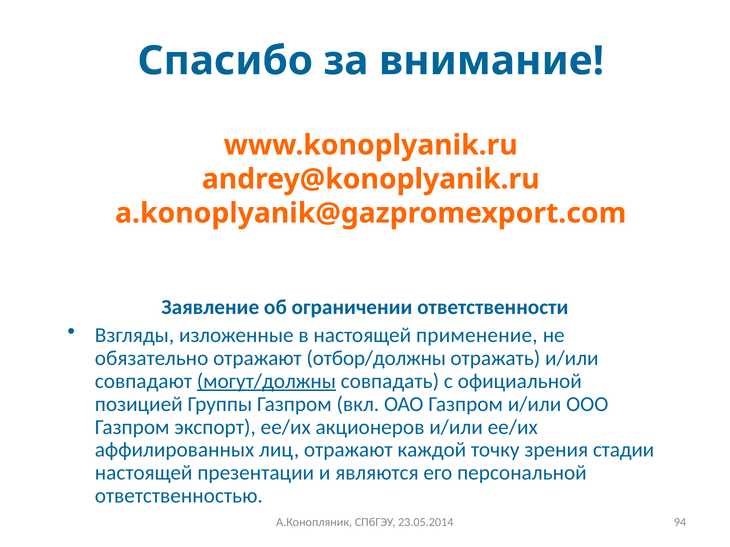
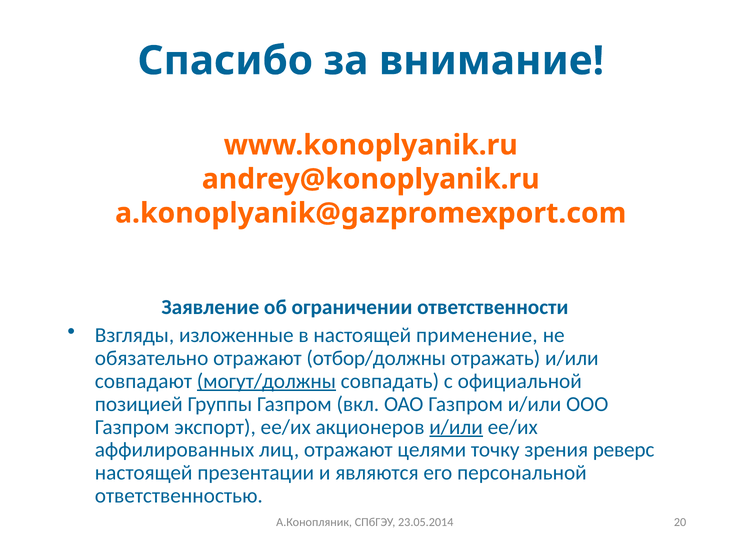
и/или underline: none -> present (456, 427)
каждой: каждой -> целями (432, 450)
стадии: стадии -> реверс (624, 450)
94: 94 -> 20 (680, 523)
